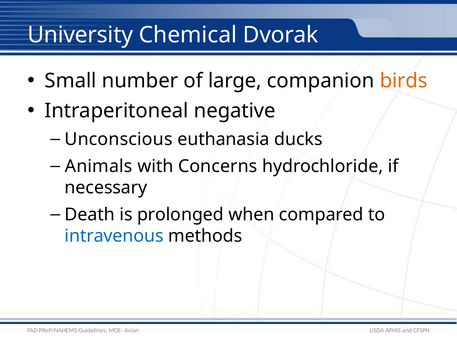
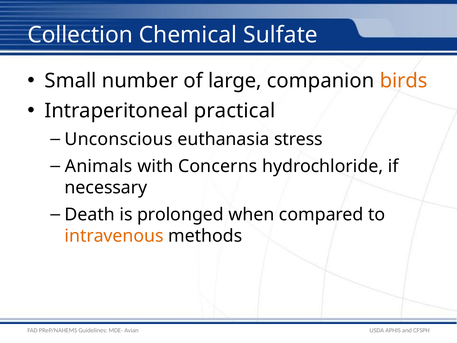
University: University -> Collection (80, 35)
Dvorak: Dvorak -> Sulfate (280, 35)
negative: negative -> practical (235, 111)
ducks: ducks -> stress (298, 139)
intravenous colour: blue -> orange (114, 236)
